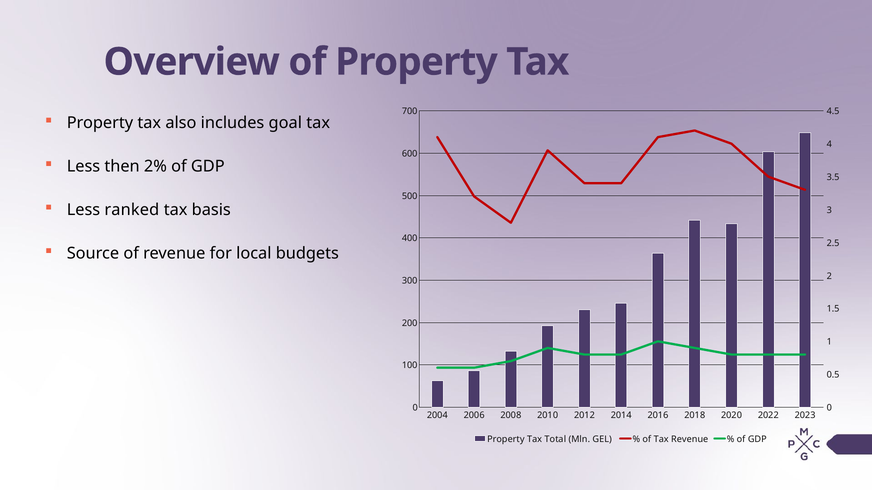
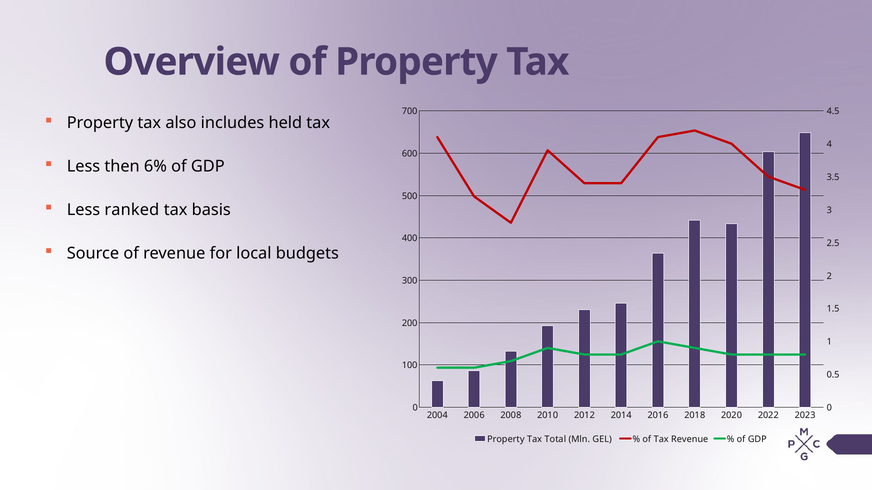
goal: goal -> held (285, 123)
2%: 2% -> 6% (155, 167)
